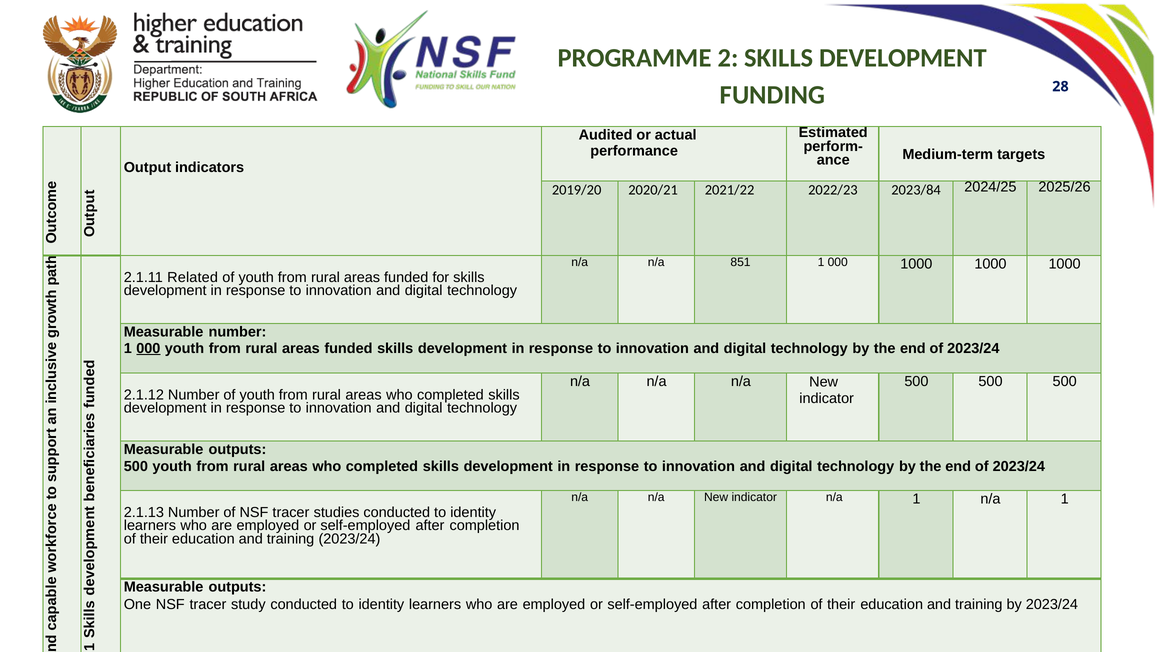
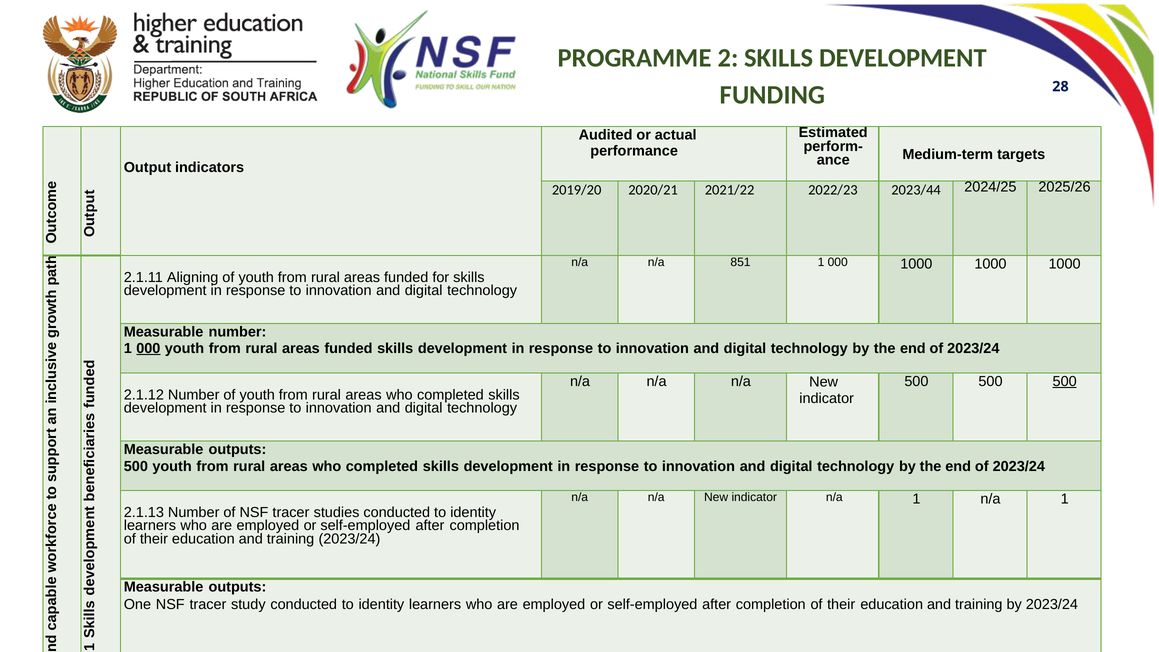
2023/84: 2023/84 -> 2023/44 (916, 190)
Related: Related -> Aligning (193, 277)
500 underline: none -> present (1065, 381)
